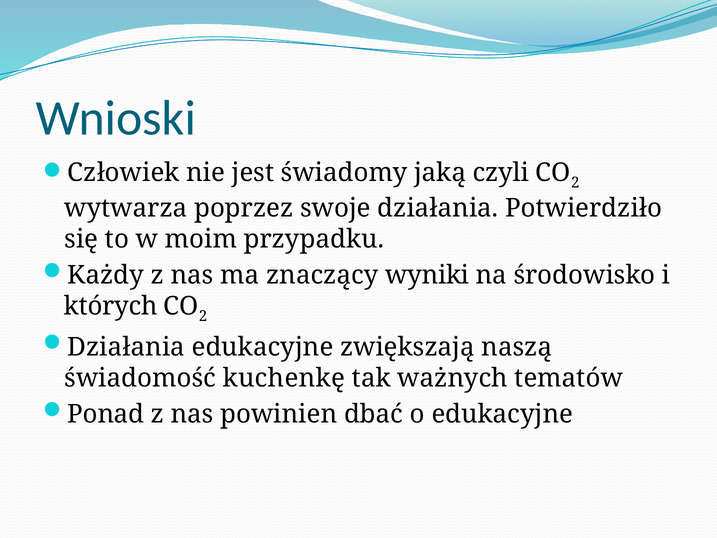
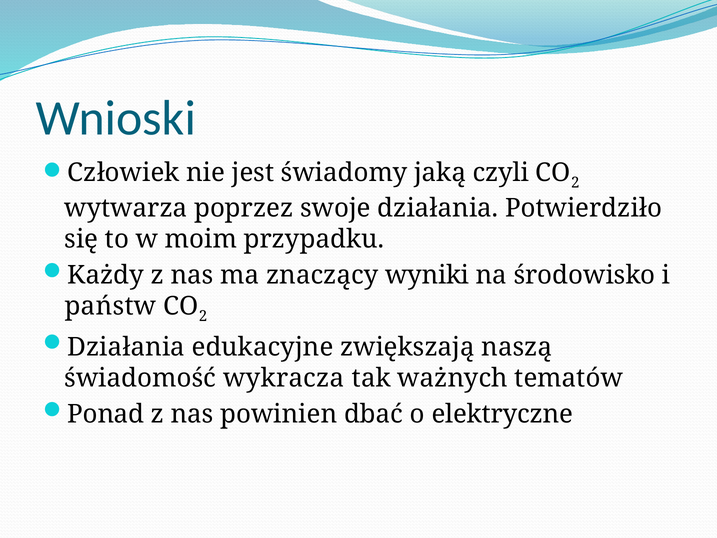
których: których -> państw (110, 306)
kuchenkę: kuchenkę -> wykracza (284, 378)
o edukacyjne: edukacyjne -> elektryczne (502, 414)
